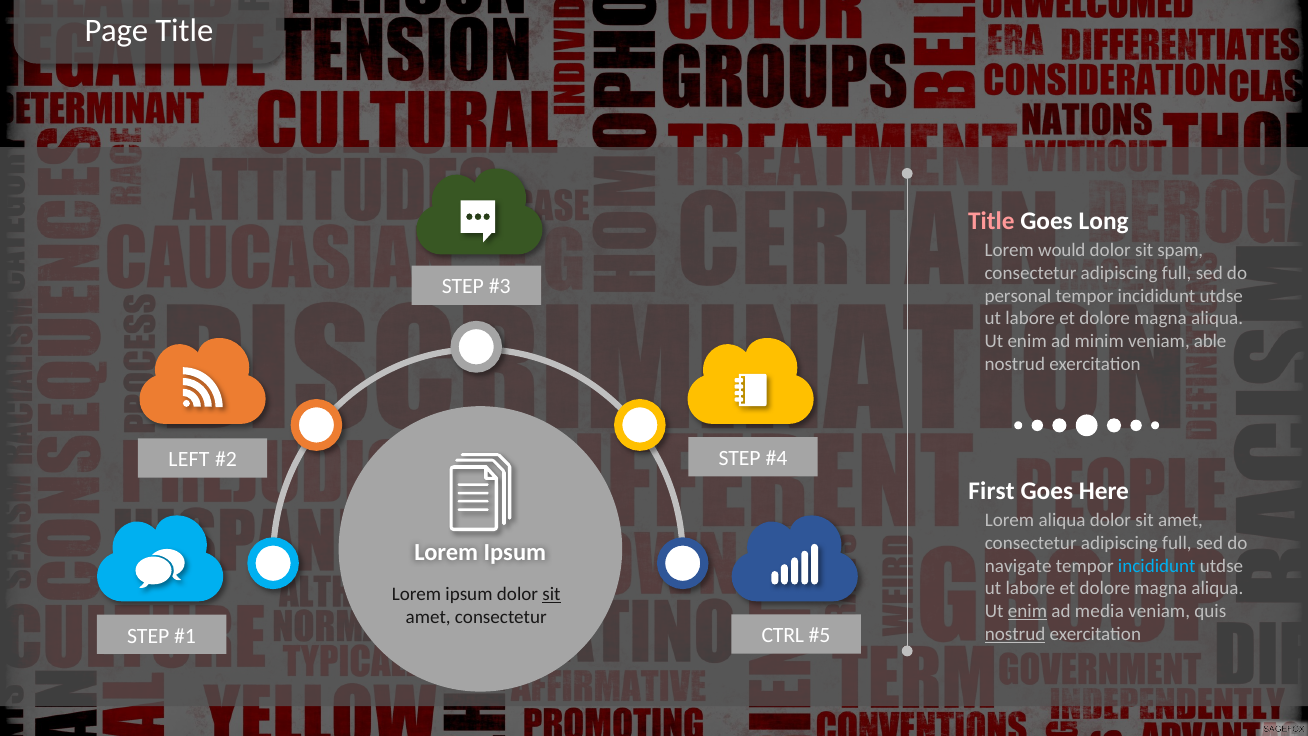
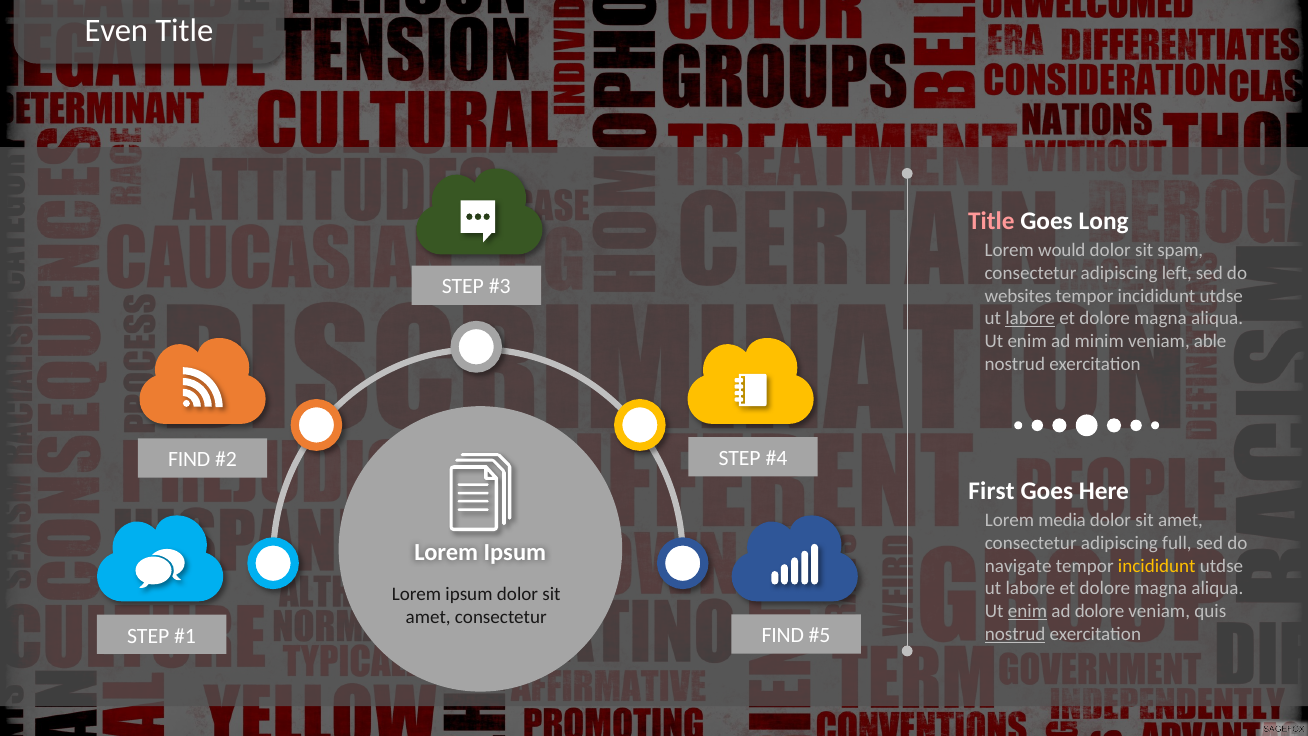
Page: Page -> Even (116, 31)
full: full -> left (1177, 273)
personal: personal -> websites (1018, 296)
labore underline: none -> present (1030, 319)
LEFT: LEFT -> FIND (189, 459)
Lorem aliqua: aliqua -> media (1062, 520)
incididunt colour: light blue -> yellow (1157, 566)
sit underline: present -> none (552, 594)
ad media: media -> dolore (1100, 611)
CTRL: CTRL -> FIND (783, 635)
